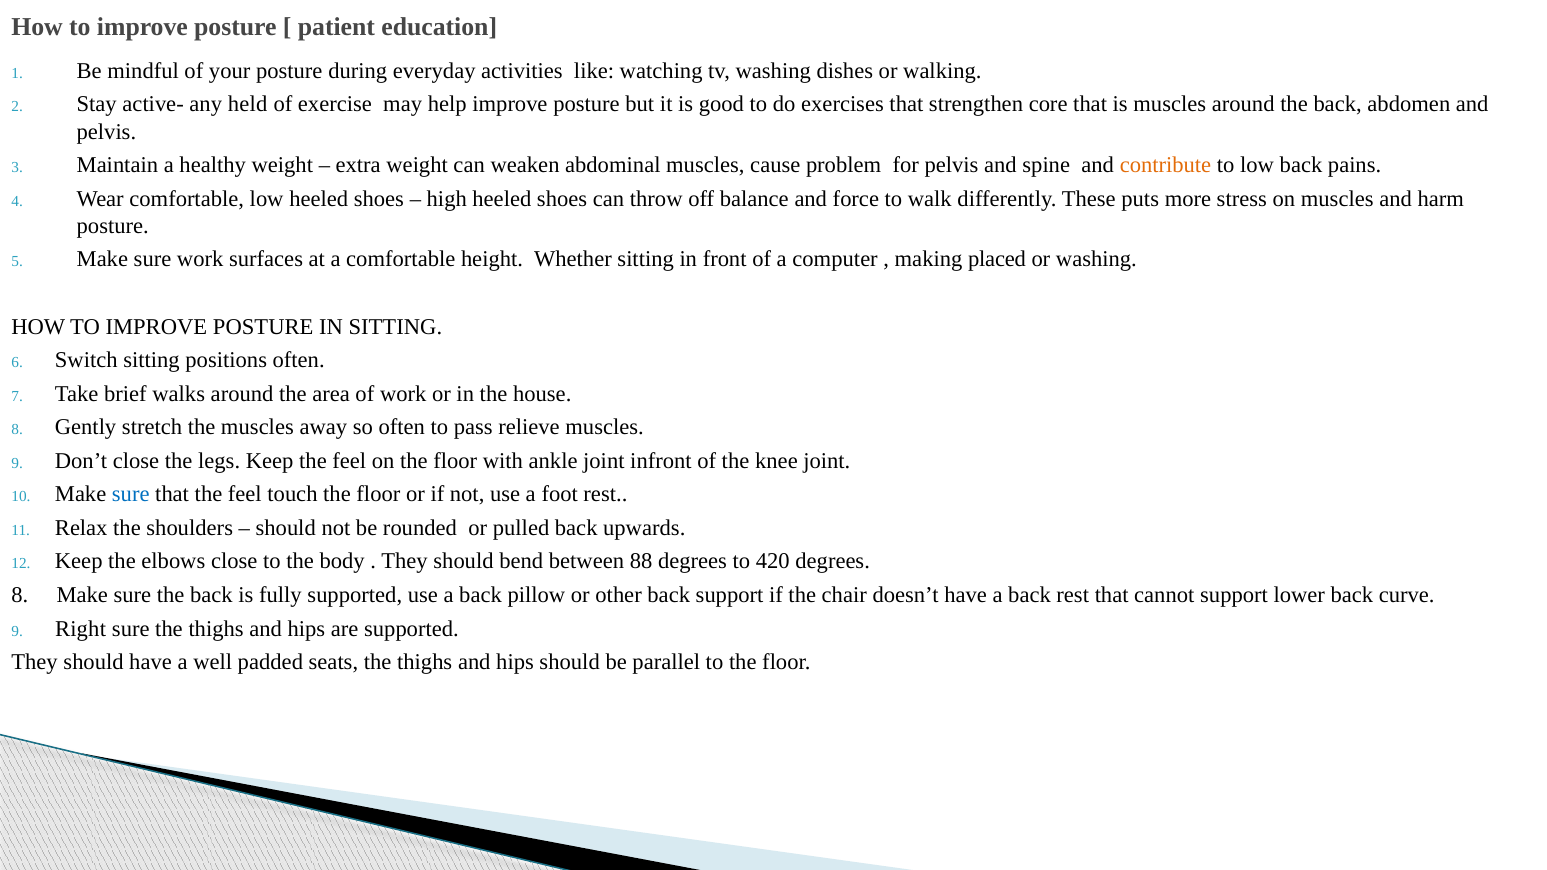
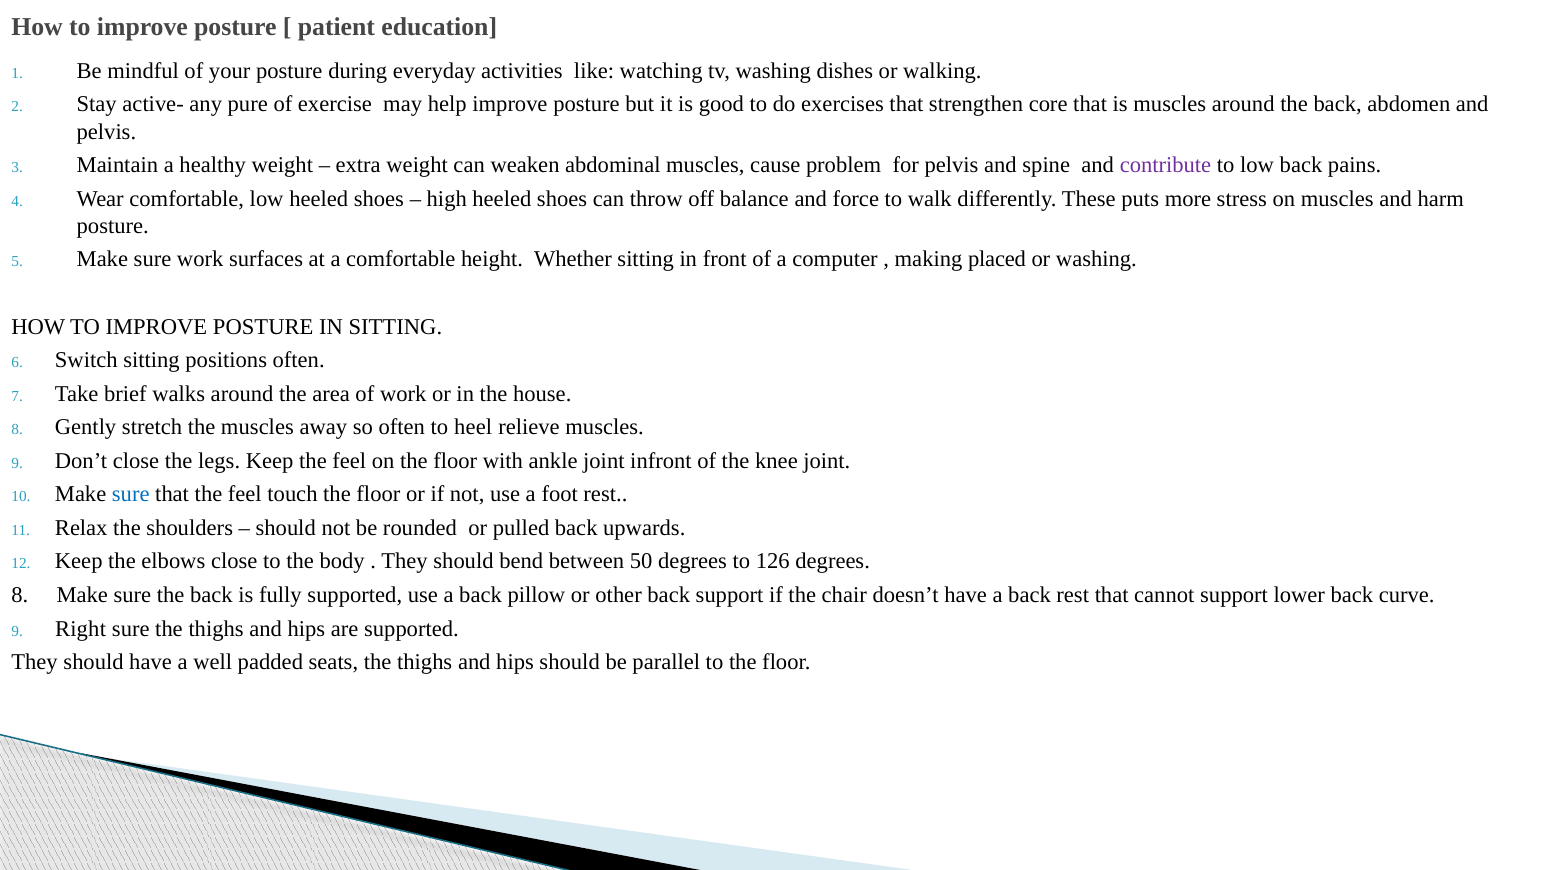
held: held -> pure (248, 105)
contribute colour: orange -> purple (1165, 165)
pass: pass -> heel (473, 427)
88: 88 -> 50 (641, 562)
420: 420 -> 126 (773, 562)
